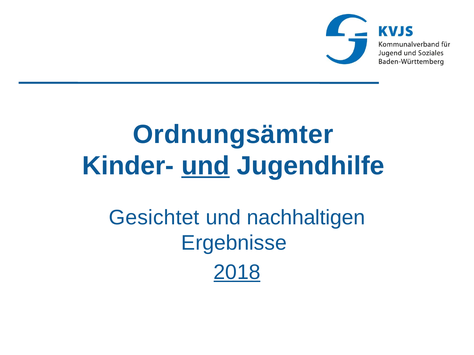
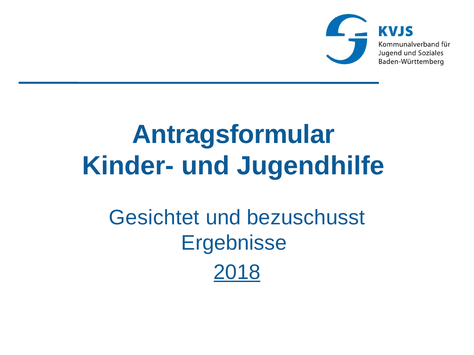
Ordnungsämter: Ordnungsämter -> Antragsformular (233, 135)
und underline: present -> none (205, 166)
nachhaltigen: nachhaltigen -> bezuschusst (306, 218)
